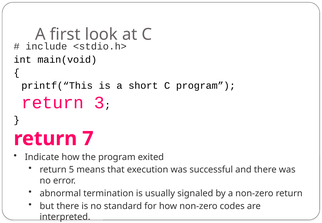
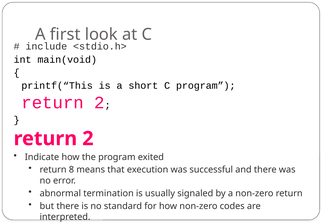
3: 3 -> 2 (99, 103)
7: 7 -> 2 (88, 139)
5: 5 -> 8 (71, 170)
